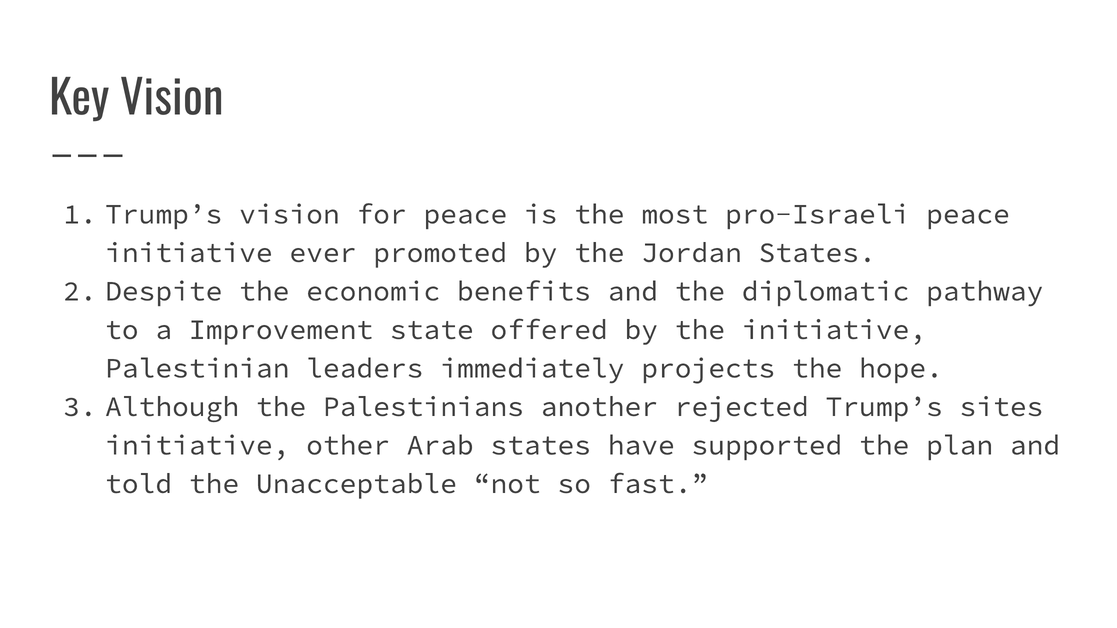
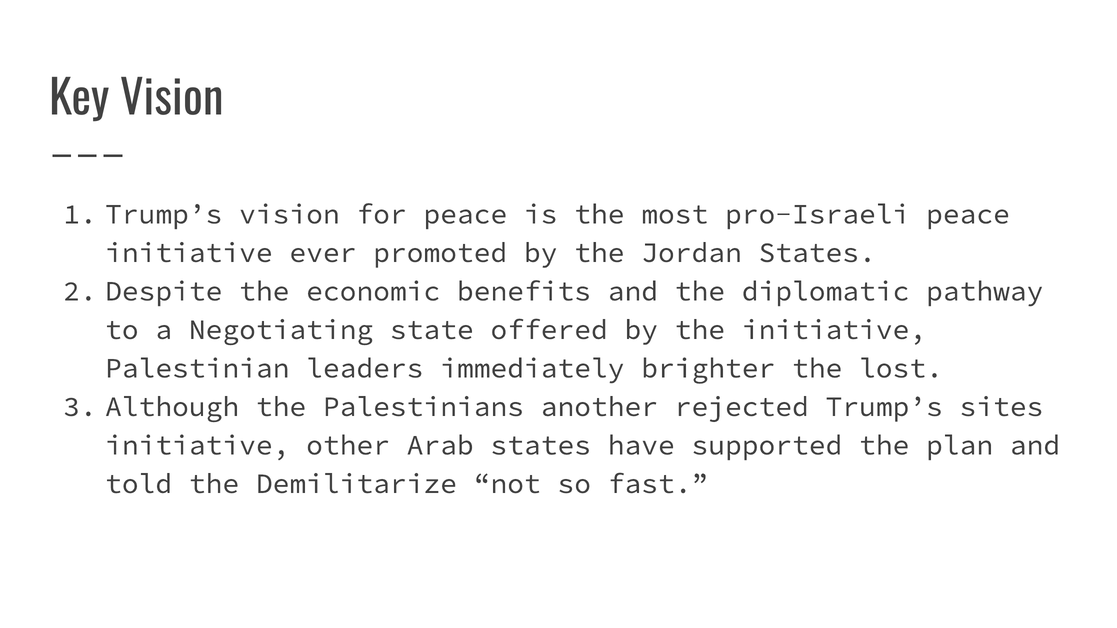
Improvement: Improvement -> Negotiating (281, 330)
projects: projects -> brighter (708, 368)
hope: hope -> lost (901, 368)
Unacceptable: Unacceptable -> Demilitarize (356, 484)
